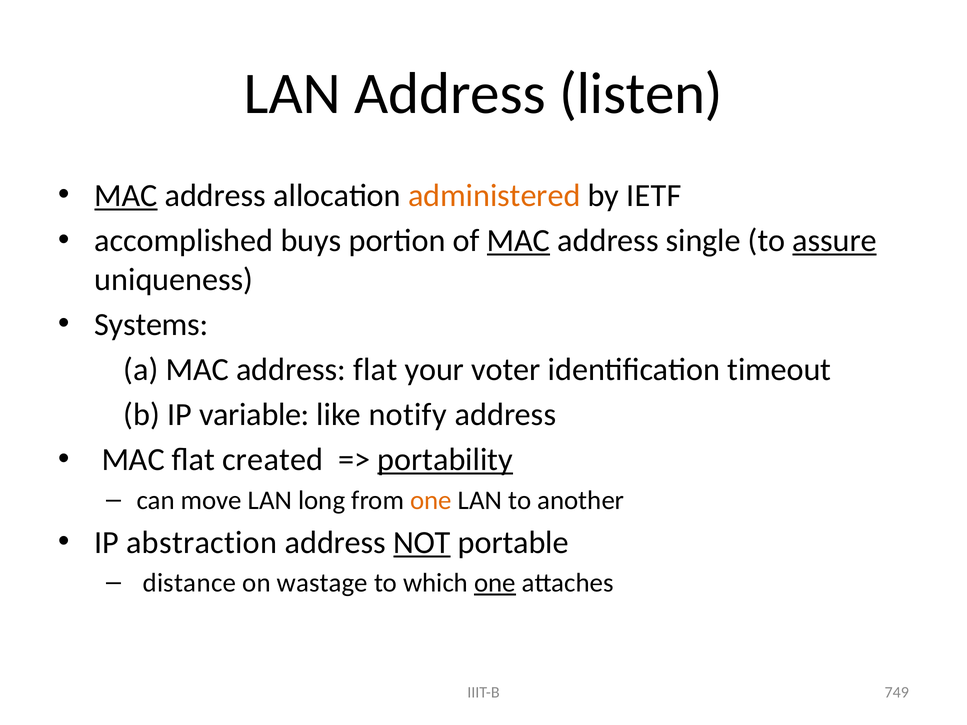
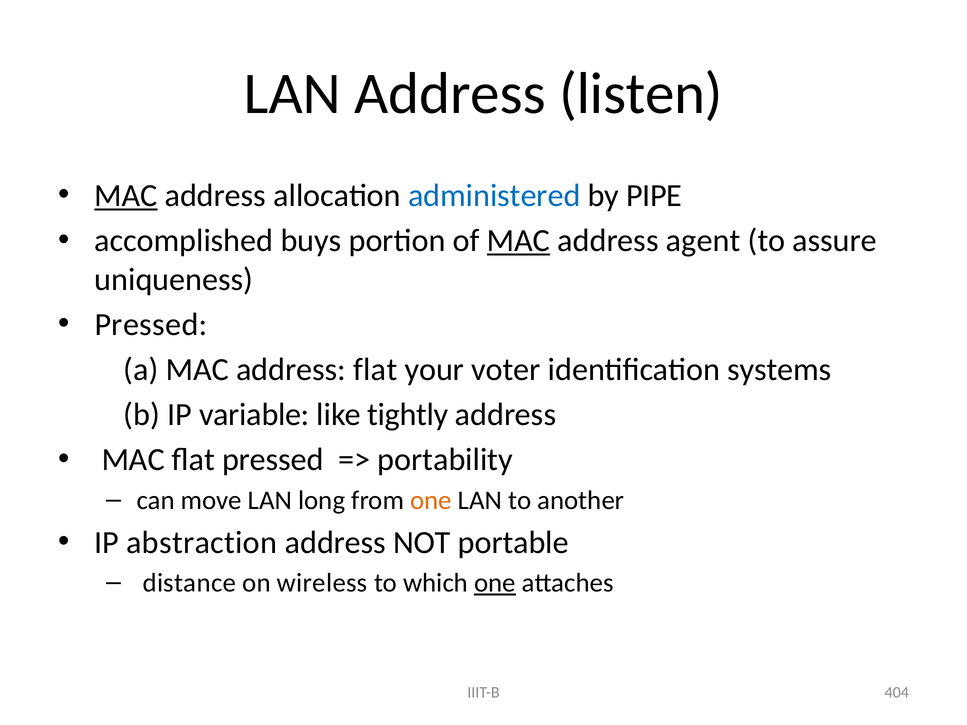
administered colour: orange -> blue (494, 196)
IETF: IETF -> PIPE (654, 196)
single: single -> agent (703, 241)
assure underline: present -> none (835, 241)
Systems: Systems -> Pressed (151, 325)
timeout: timeout -> systems (779, 370)
notify: notify -> tightly (408, 415)
flat created: created -> pressed (273, 460)
portability underline: present -> none (445, 460)
NOT underline: present -> none (422, 543)
wastage: wastage -> wireless (322, 583)
749: 749 -> 404 (897, 692)
